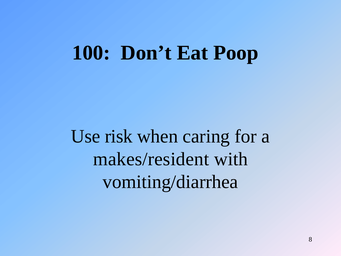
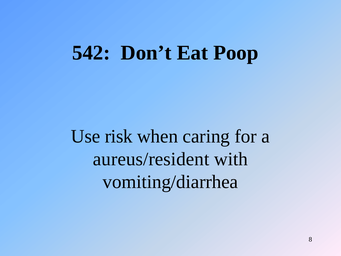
100: 100 -> 542 (91, 53)
makes/resident: makes/resident -> aureus/resident (151, 159)
